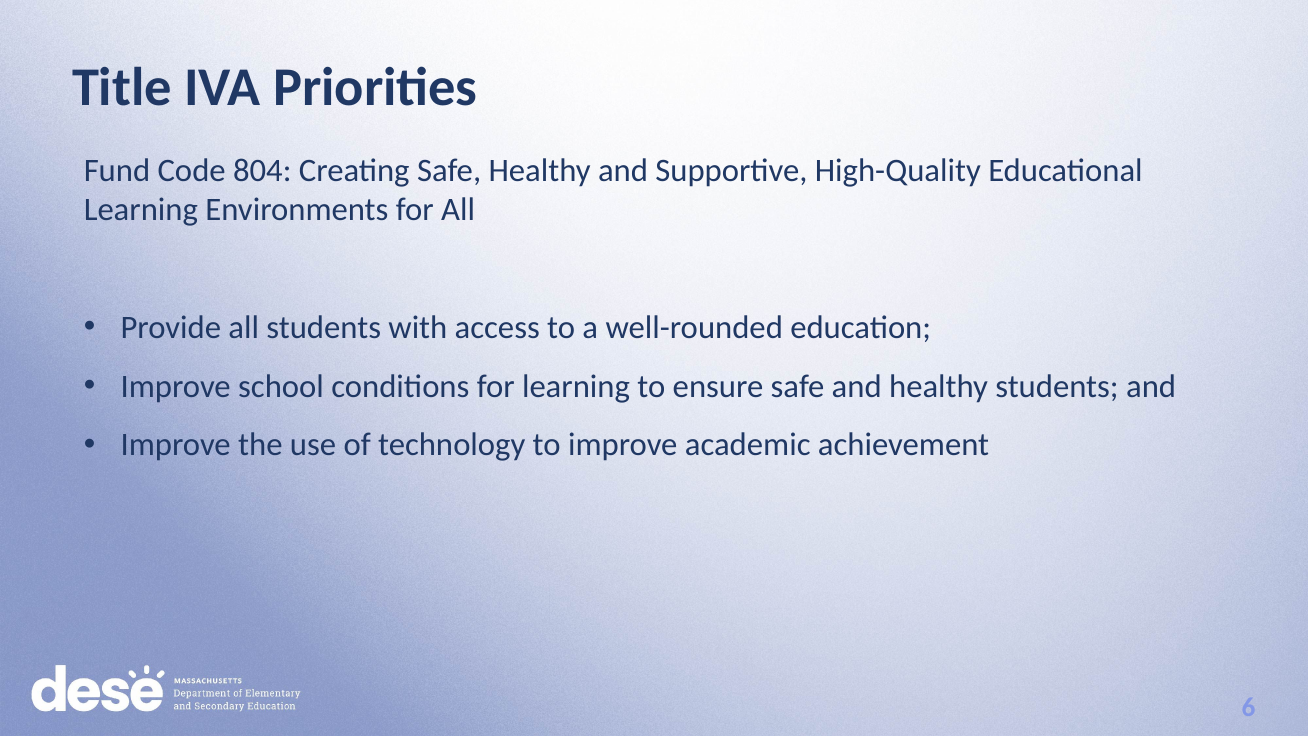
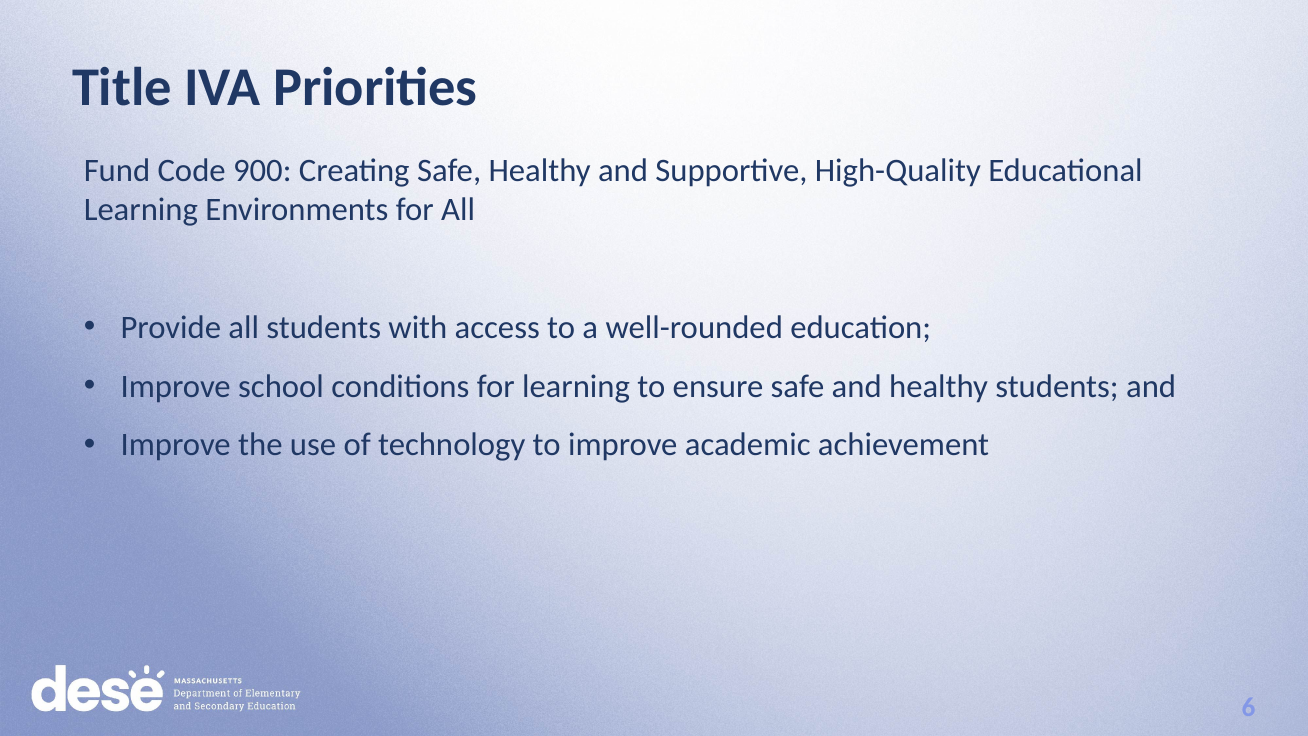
804: 804 -> 900 (262, 170)
